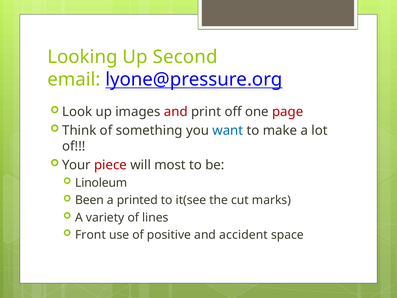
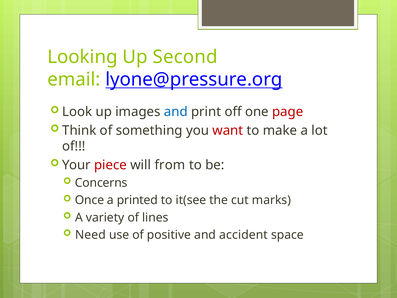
and colour: red -> blue (176, 112)
want colour: blue -> red (228, 130)
most: most -> from (170, 165)
Linoleum: Linoleum -> Concerns (101, 183)
Been: Been -> Once (90, 200)
Front: Front -> Need (90, 235)
